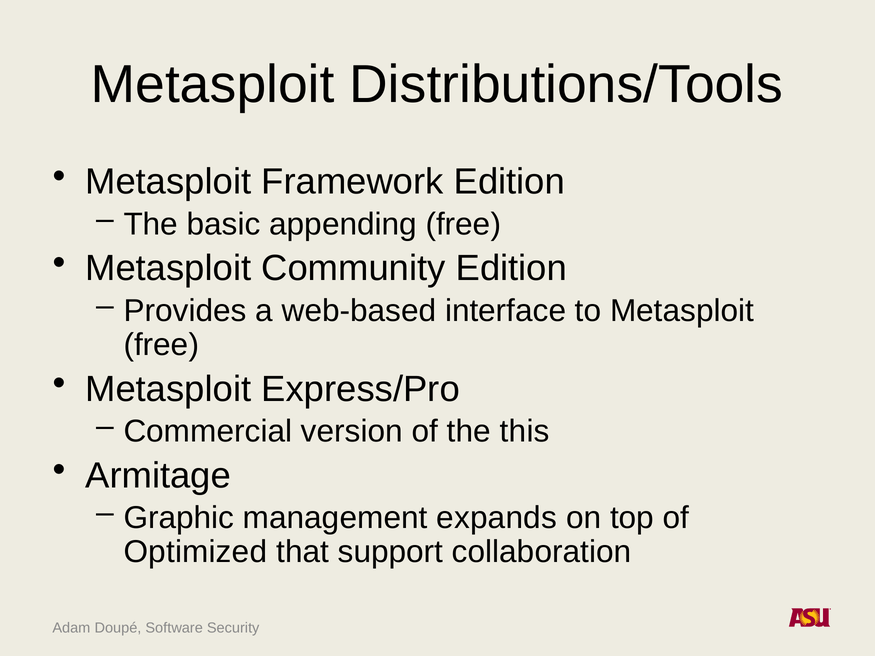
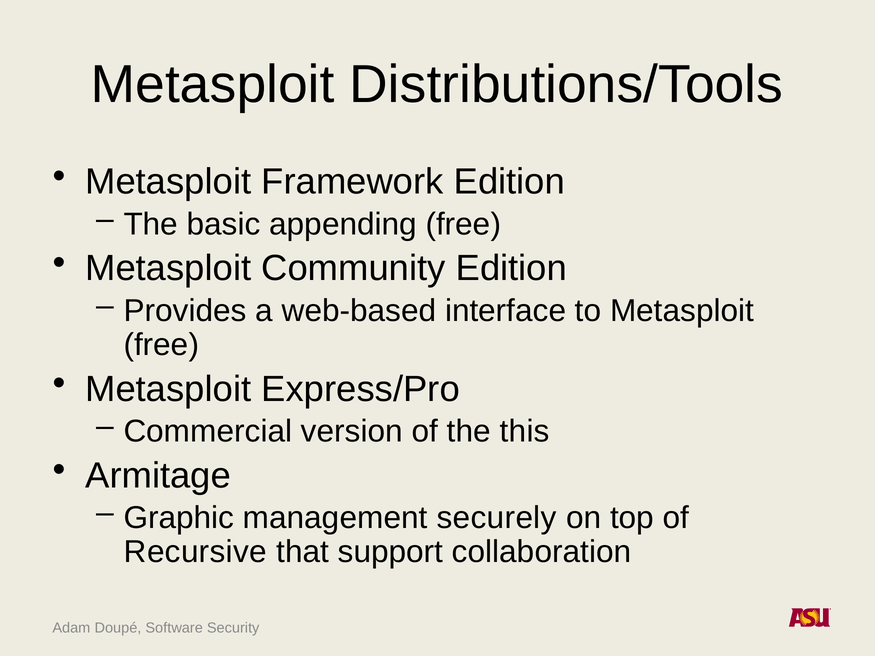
expands: expands -> securely (497, 518)
Optimized: Optimized -> Recursive (195, 552)
